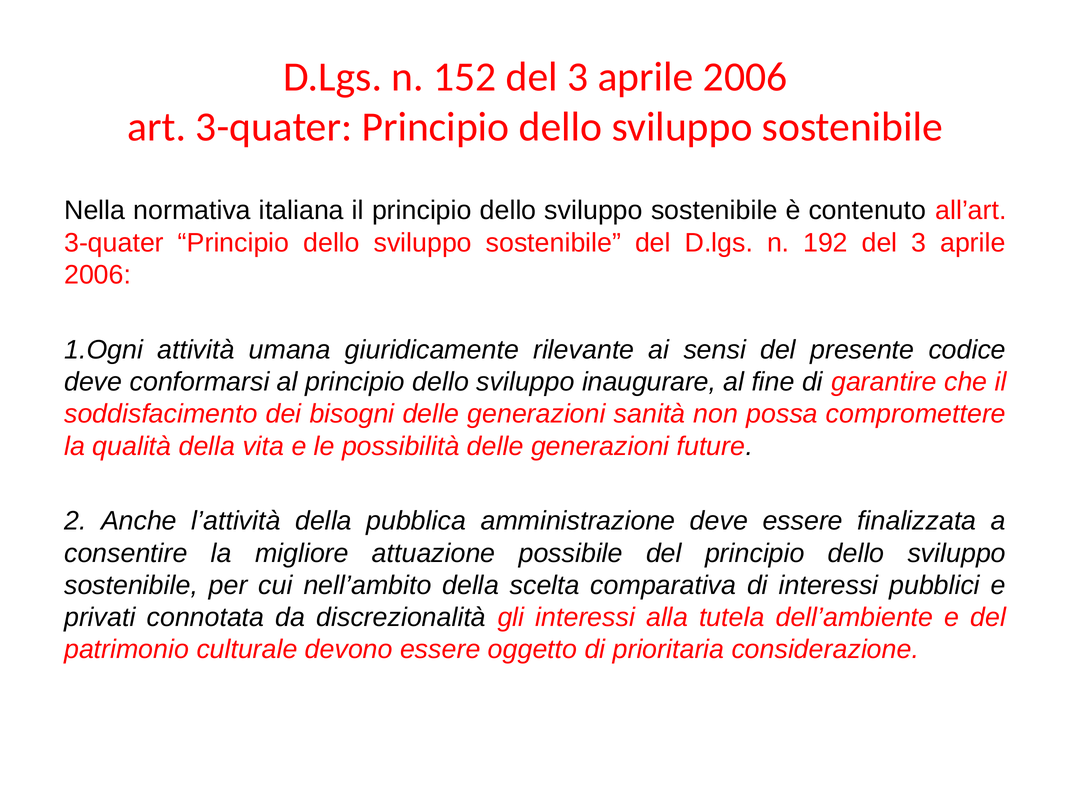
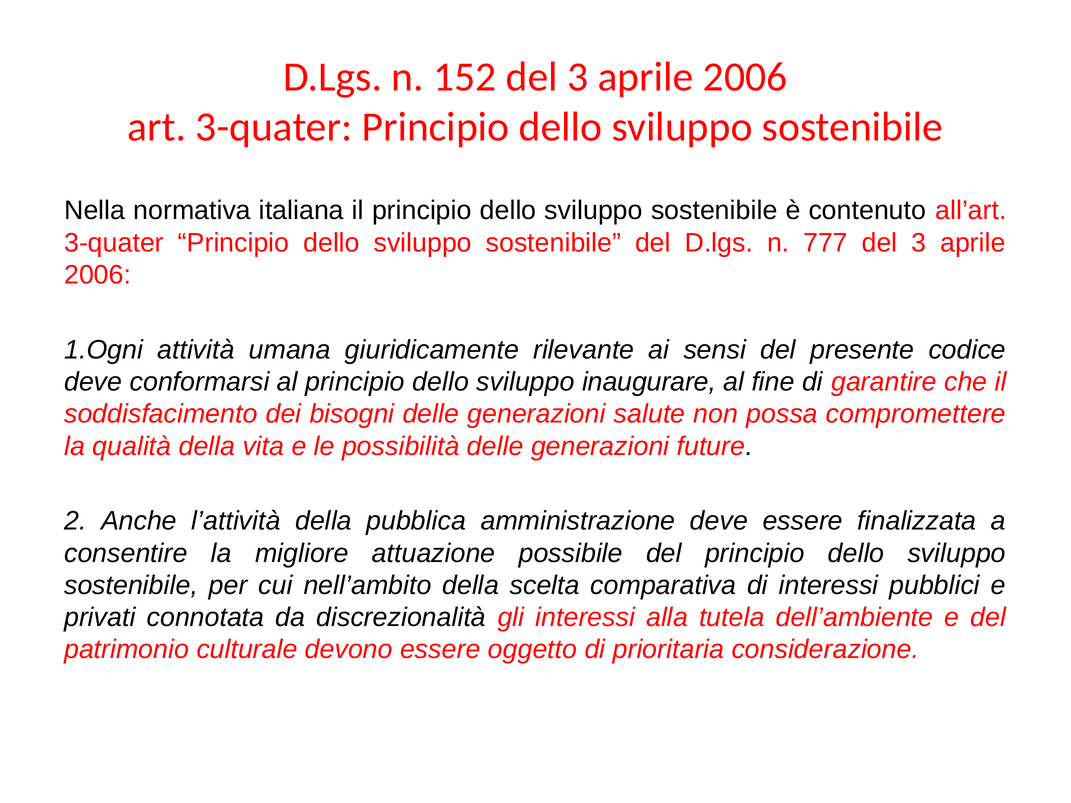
192: 192 -> 777 (825, 243)
sanità: sanità -> salute (650, 414)
